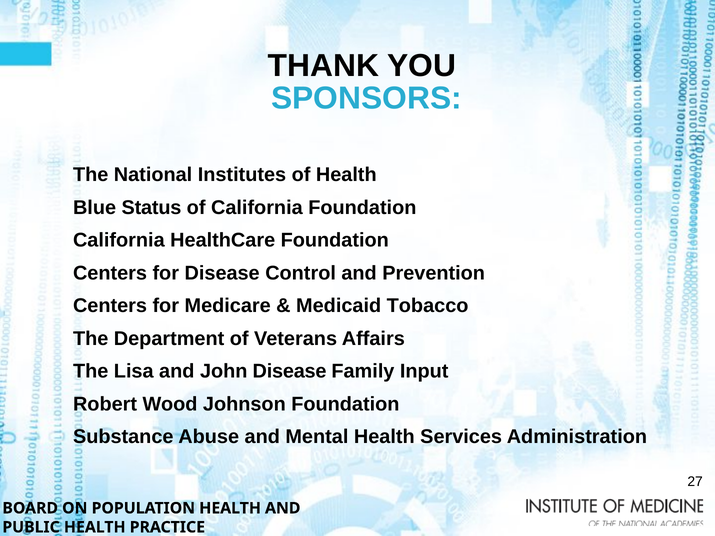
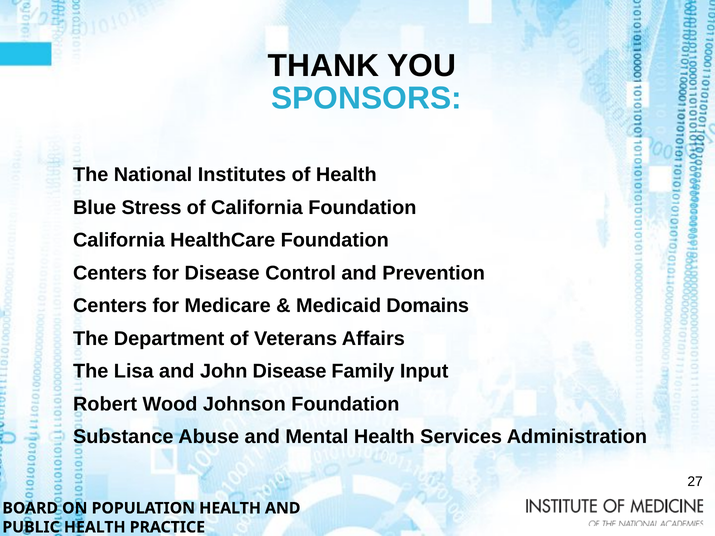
Status: Status -> Stress (152, 208)
Tobacco: Tobacco -> Domains (428, 306)
